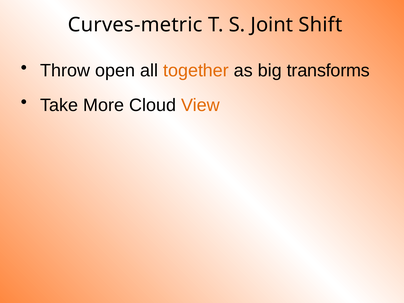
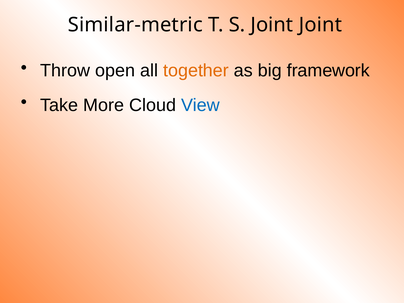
Curves-metric: Curves-metric -> Similar-metric (135, 25)
Joint Shift: Shift -> Joint (320, 25)
transforms: transforms -> framework (328, 71)
View colour: orange -> blue (200, 105)
